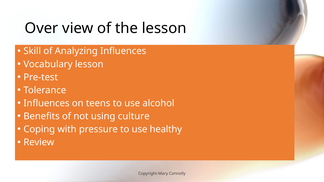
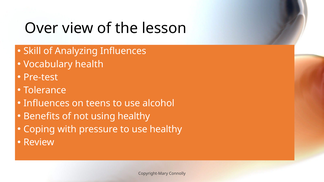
Vocabulary lesson: lesson -> health (89, 64)
using culture: culture -> healthy (134, 116)
